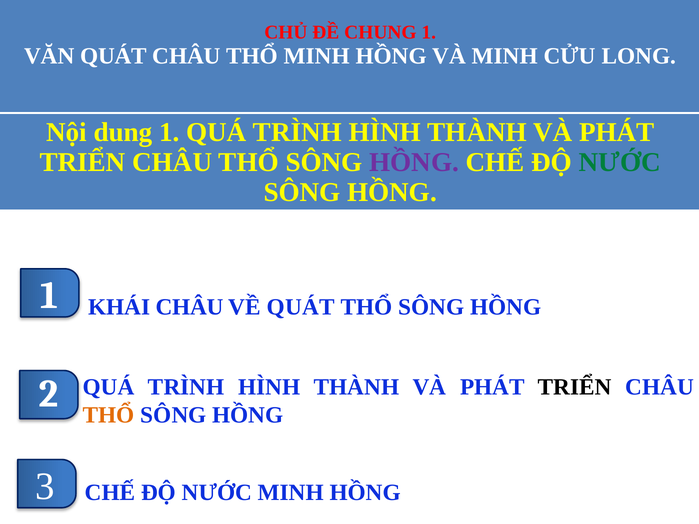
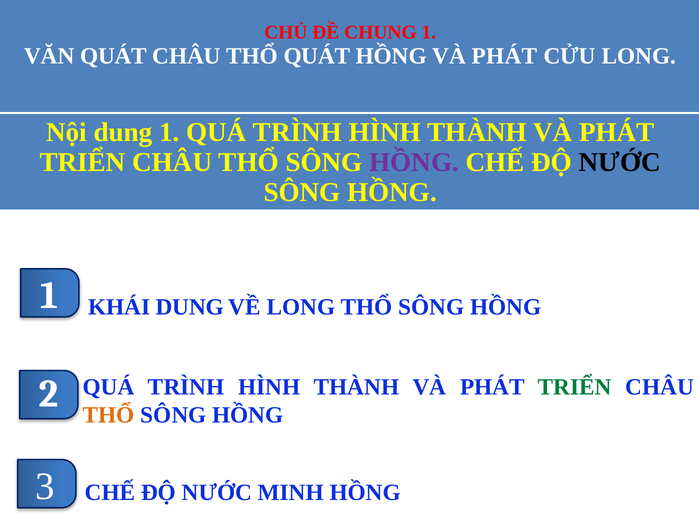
THỔ MINH: MINH -> QUÁT (317, 56)
HỒNG VÀ MINH: MINH -> PHÁT (505, 56)
NƯỚC colour: green -> black (620, 162)
KHÁI CHÂU: CHÂU -> DUNG (190, 307)
VỀ QUÁT: QUÁT -> LONG (301, 307)
TRIỂN colour: black -> green (575, 387)
